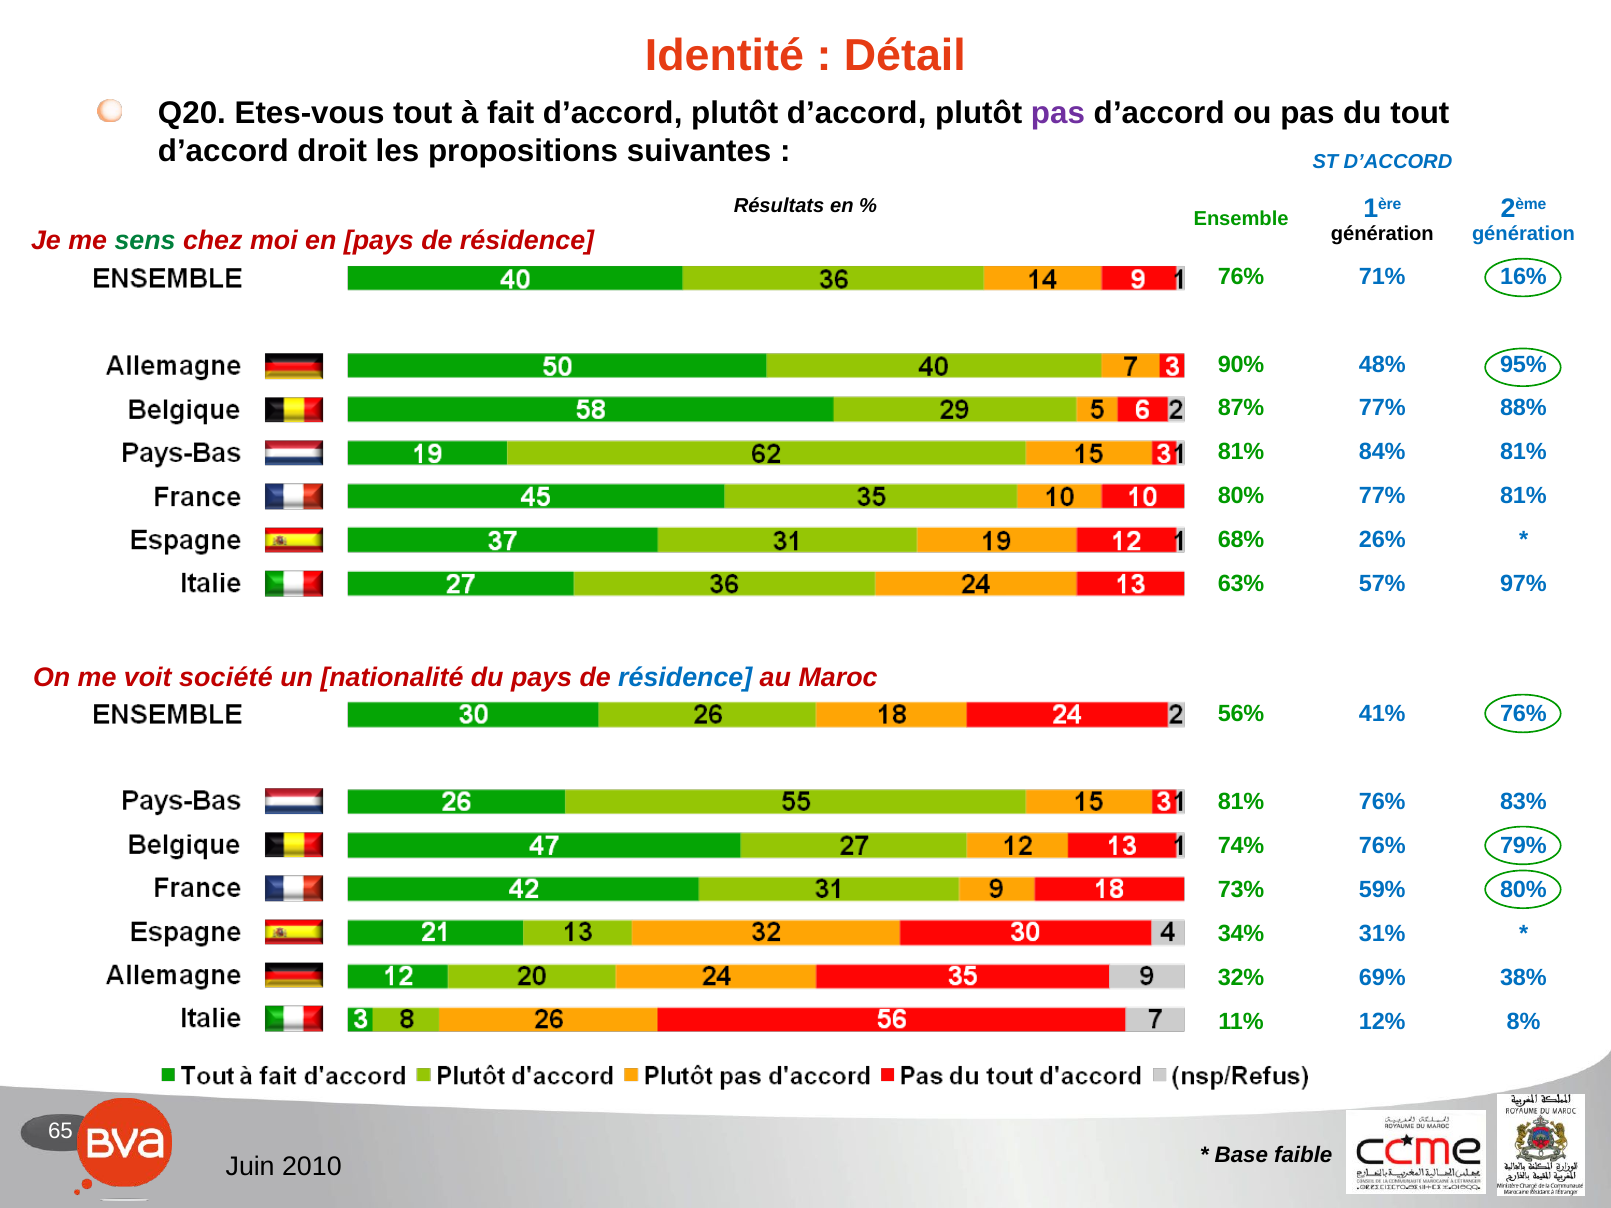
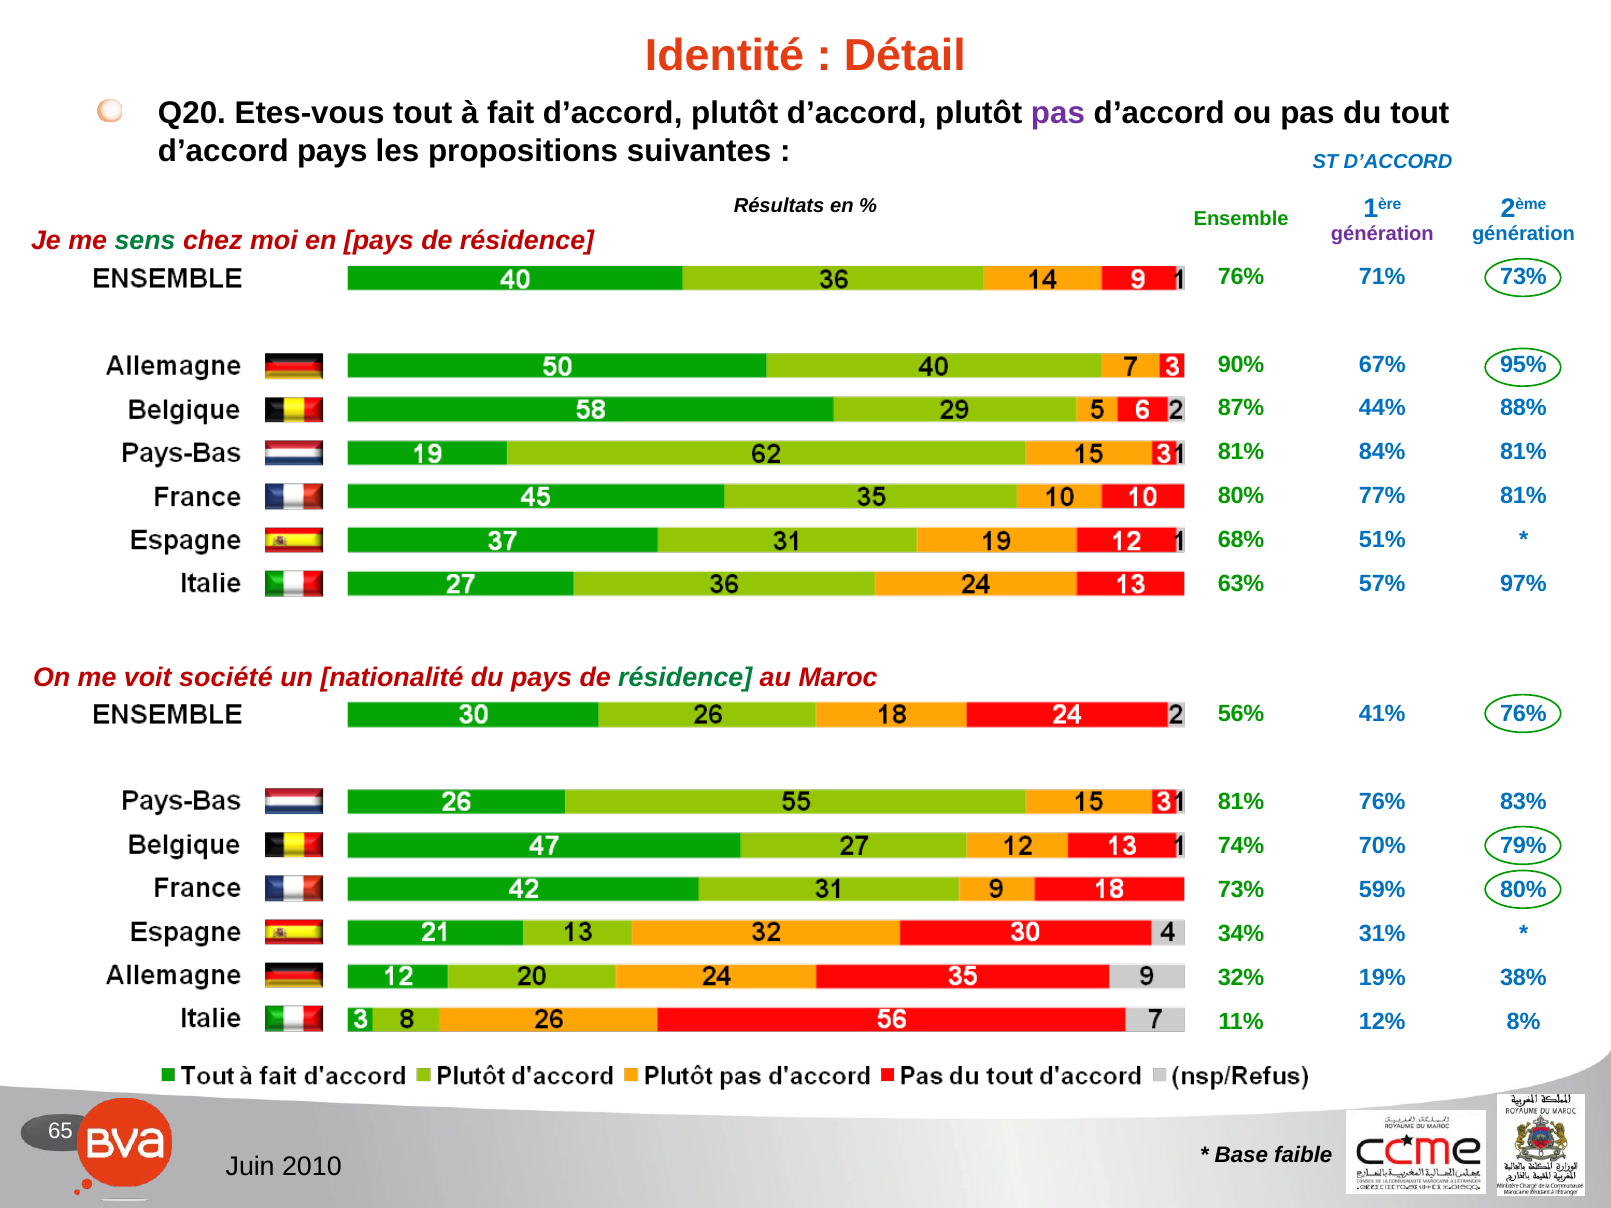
d’accord droit: droit -> pays (332, 151)
génération colour: black -> purple (1382, 234)
71% 16%: 16% -> 73% (1523, 277)
48%: 48% -> 67% (1382, 364)
77%: 77% -> 44% (1382, 408)
26%: 26% -> 51% (1382, 540)
résidence colour: blue -> green (685, 678)
76%: 76% -> 70% (1382, 846)
69%: 69% -> 19% (1382, 978)
